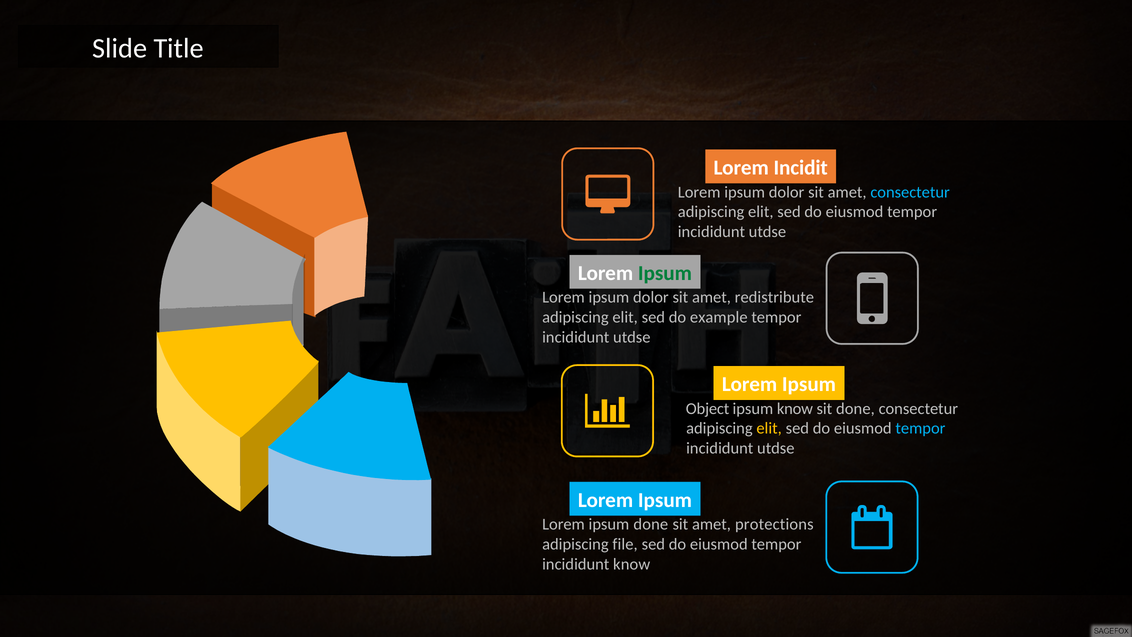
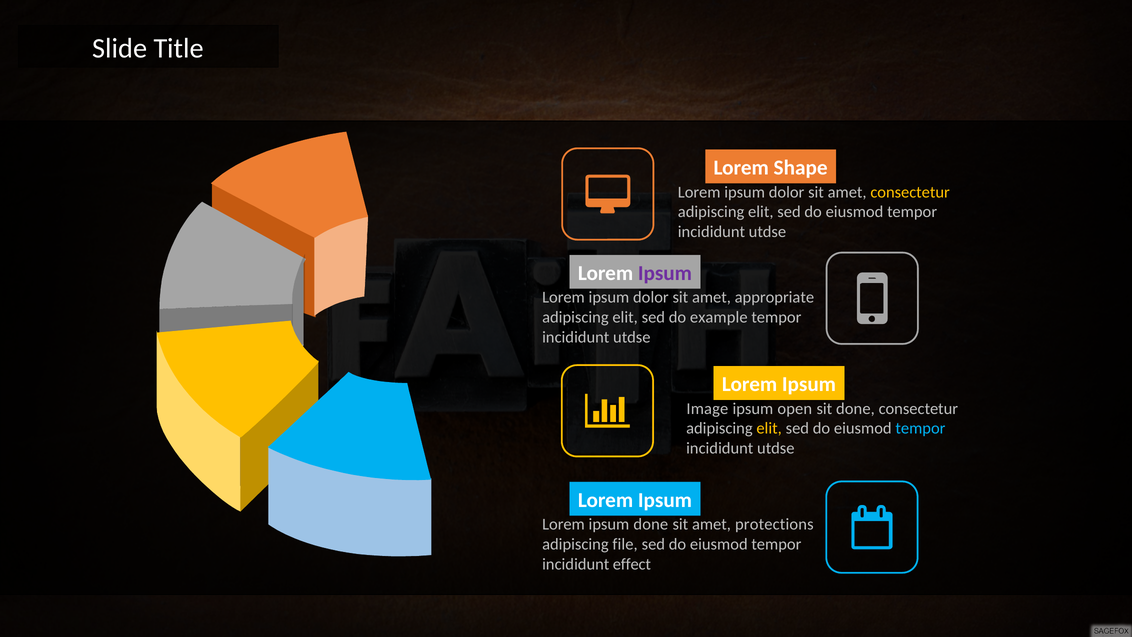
Incidit: Incidit -> Shape (801, 168)
consectetur colour: light blue -> yellow (910, 192)
Ipsum colour: green -> purple (665, 273)
redistribute: redistribute -> appropriate (774, 297)
Object: Object -> Image (707, 409)
ipsum know: know -> open (795, 409)
incididunt know: know -> effect (632, 564)
